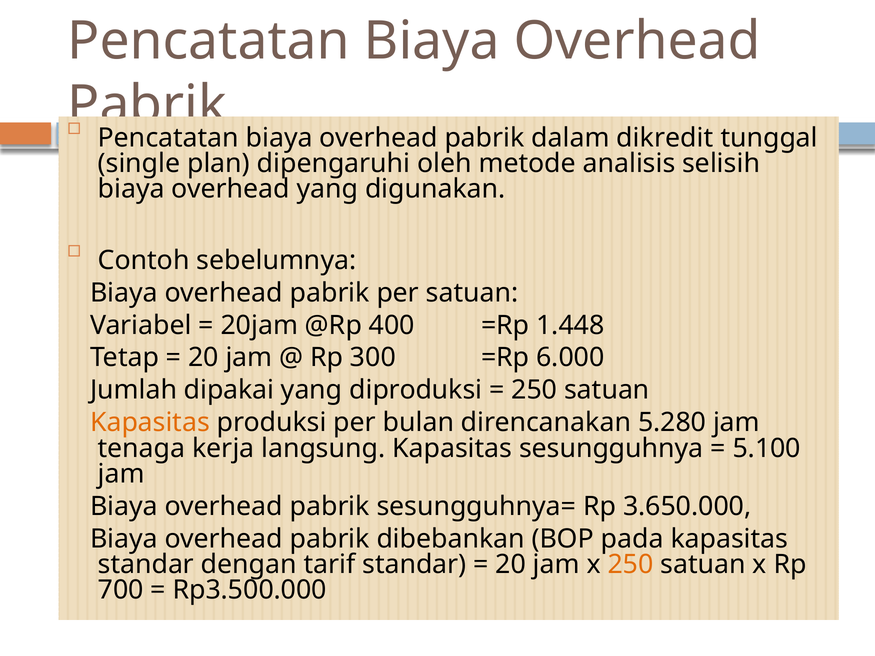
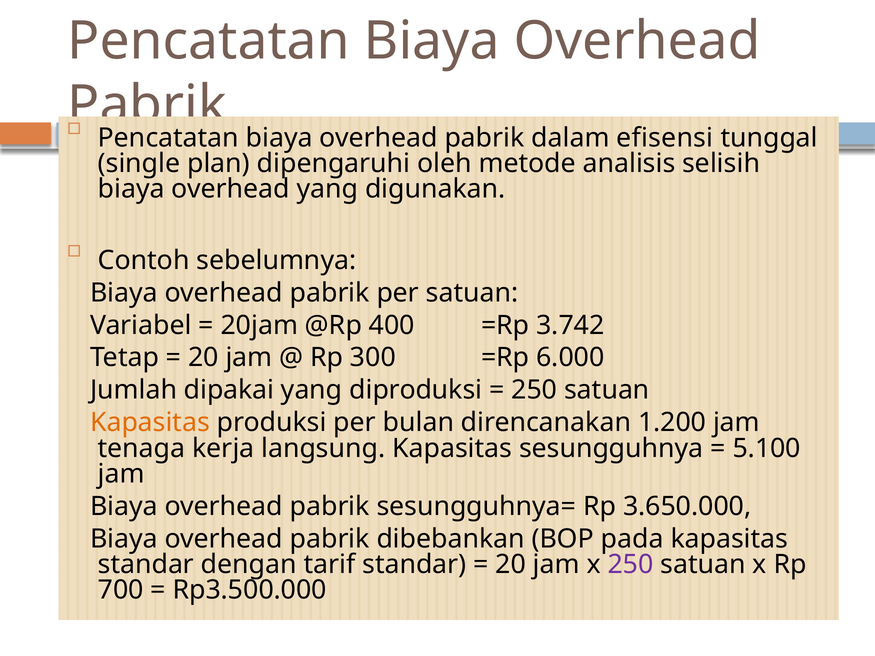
dikredit: dikredit -> efisensi (665, 138)
1.448: 1.448 -> 3.742 (570, 325)
5.280: 5.280 -> 1.200 (672, 423)
250 colour: orange -> purple (631, 565)
